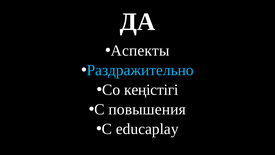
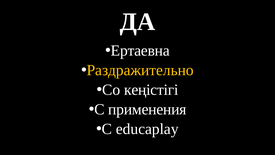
Аспекты: Аспекты -> Ертаевна (140, 50)
Раздражительно colour: light blue -> yellow (140, 70)
повышения: повышения -> применения (147, 109)
